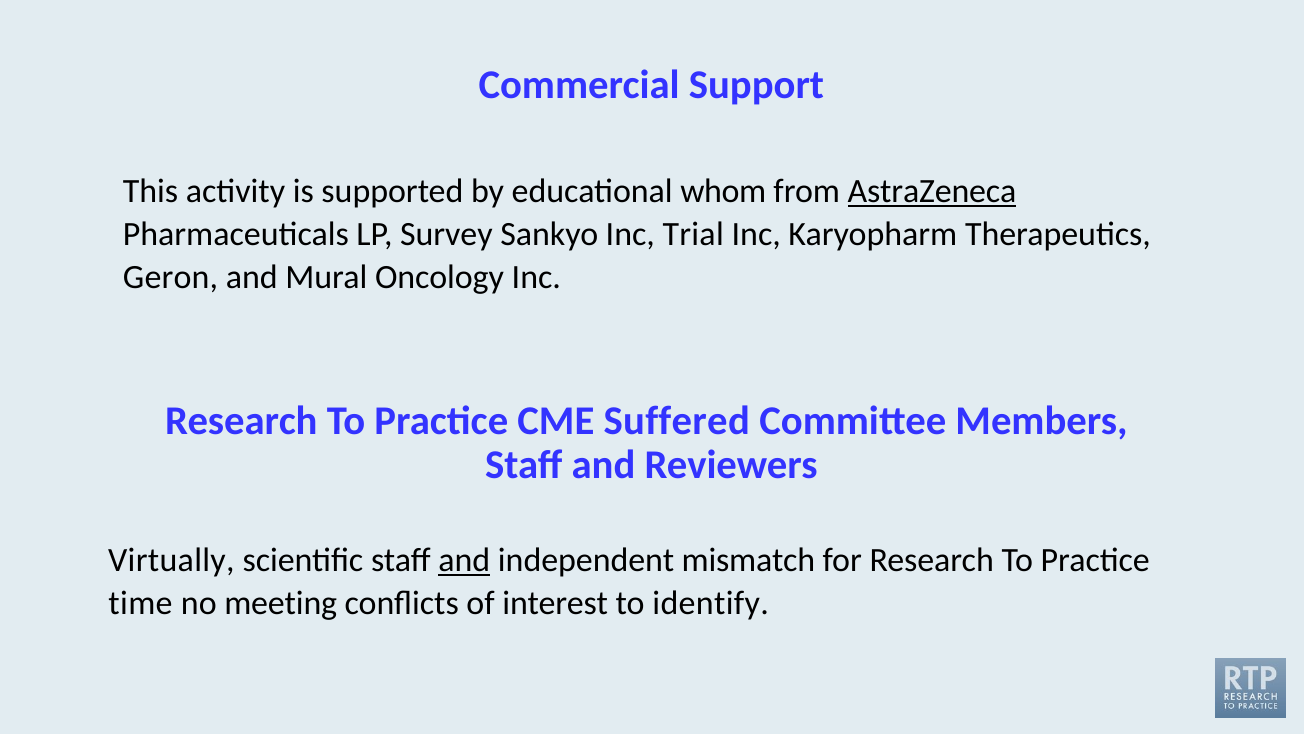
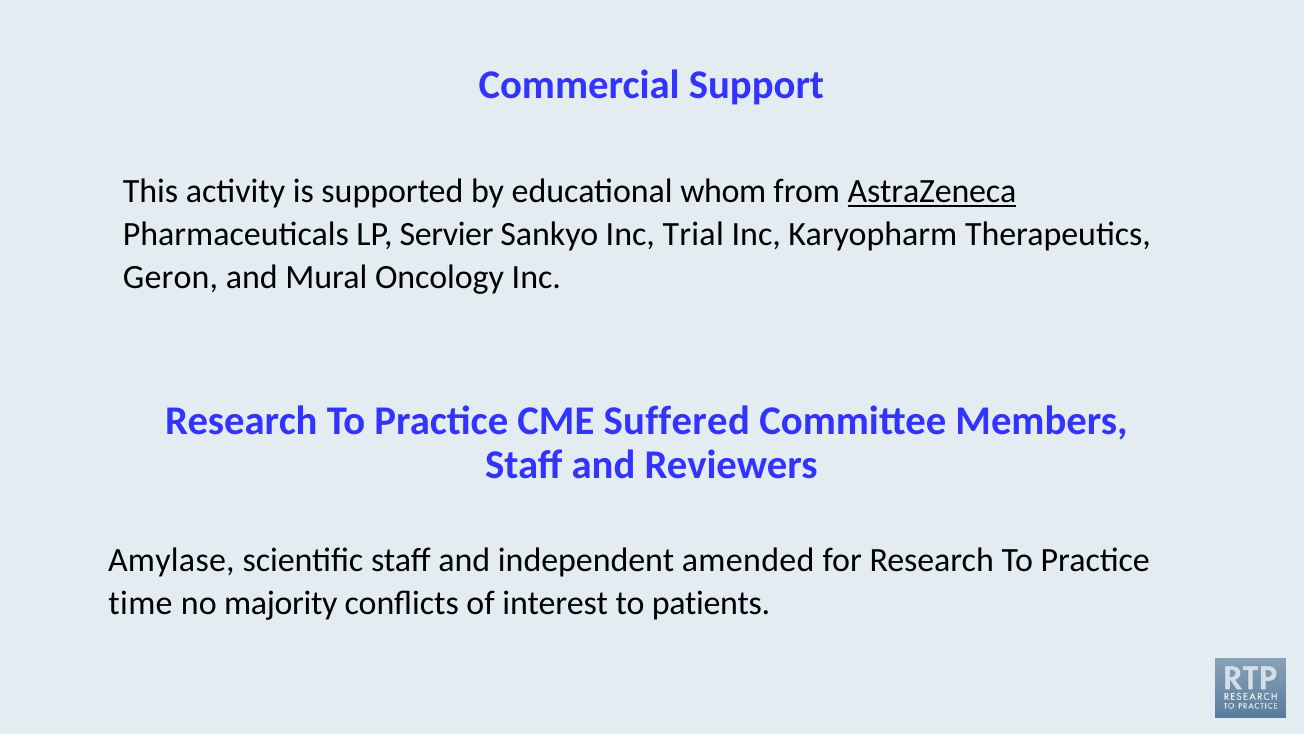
Survey: Survey -> Servier (447, 234)
Virtually: Virtually -> Amylase (171, 560)
and underline: present -> none (464, 560)
mismatch: mismatch -> amended (748, 560)
meeting: meeting -> majority (281, 603)
identify: identify -> patients (711, 603)
